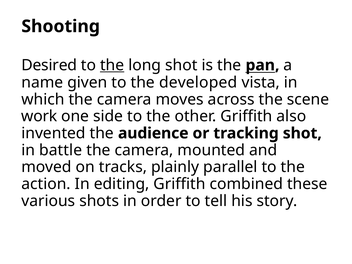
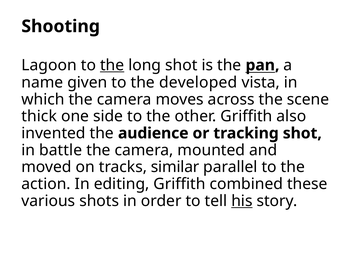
Desired: Desired -> Lagoon (49, 65)
work: work -> thick (39, 116)
plainly: plainly -> similar (175, 167)
his underline: none -> present (242, 201)
